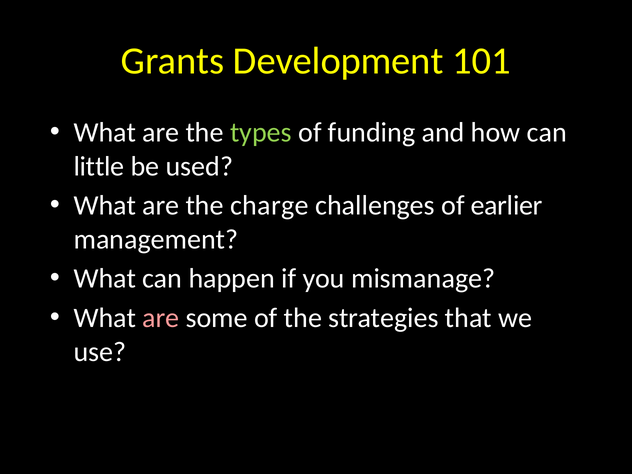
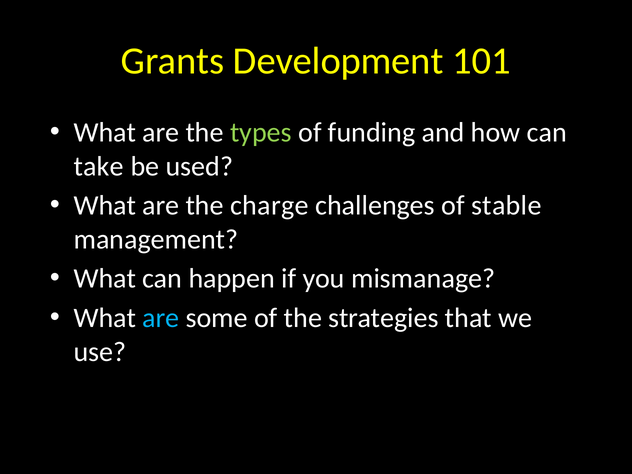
little: little -> take (99, 166)
earlier: earlier -> stable (506, 206)
are colour: pink -> light blue (161, 318)
